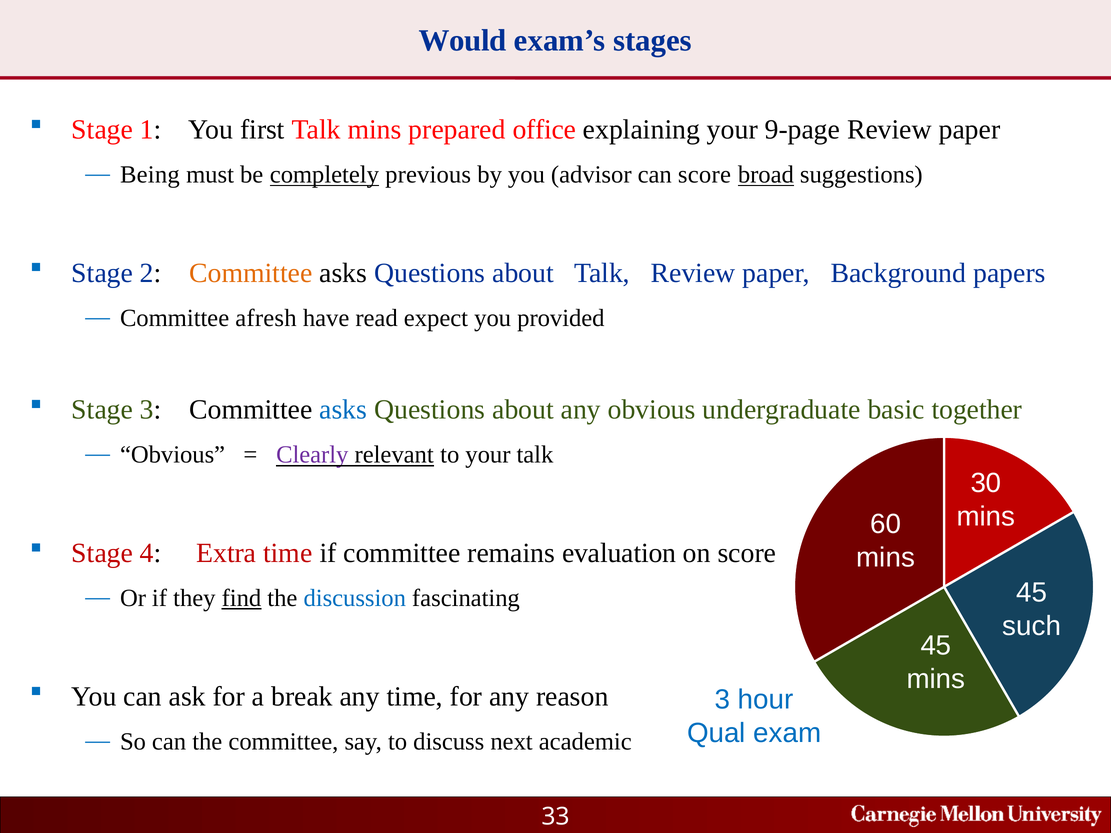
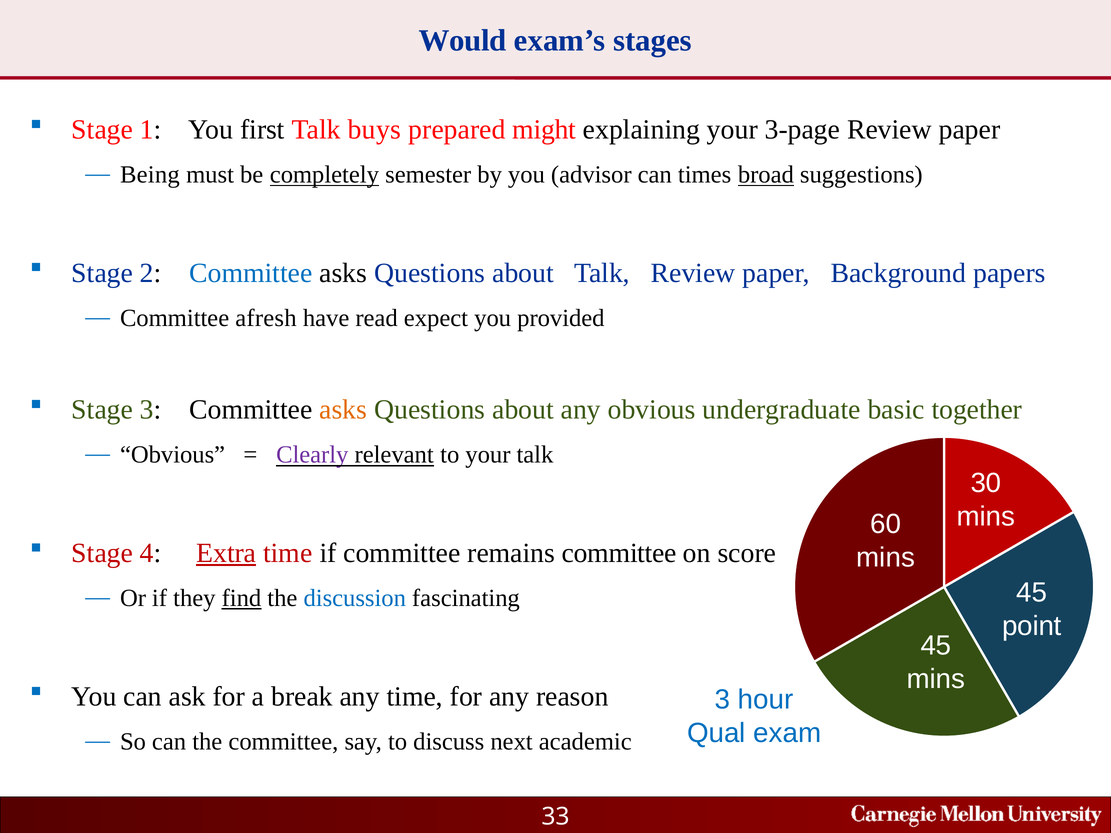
Talk mins: mins -> buys (374, 130)
office: office -> might (544, 130)
9-page: 9-page -> 3-page (802, 130)
previous: previous -> semester (428, 175)
can score: score -> times (705, 175)
Committee colour: orange -> blue (251, 273)
asks colour: blue -> orange (343, 410)
Extra underline: none -> present (226, 553)
remains evaluation: evaluation -> committee (619, 553)
such: such -> point (1032, 626)
